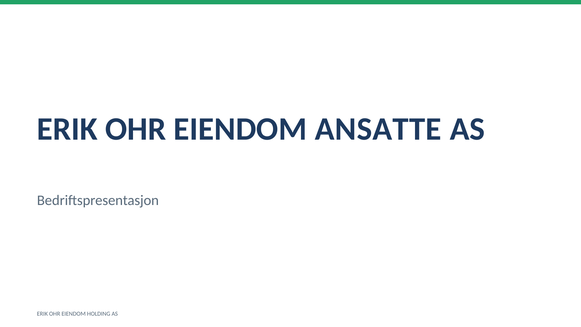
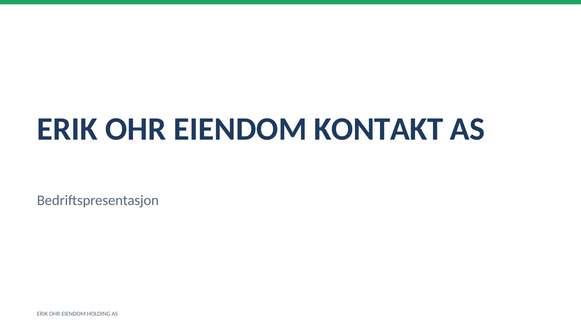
ANSATTE: ANSATTE -> KONTAKT (378, 129)
